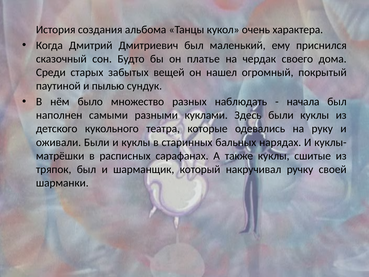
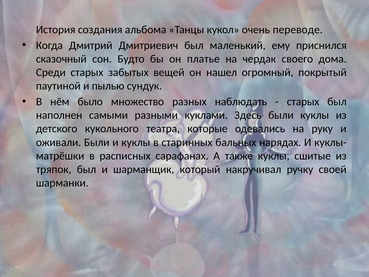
характера: характера -> переводе (298, 30)
начала: начала -> старых (303, 102)
